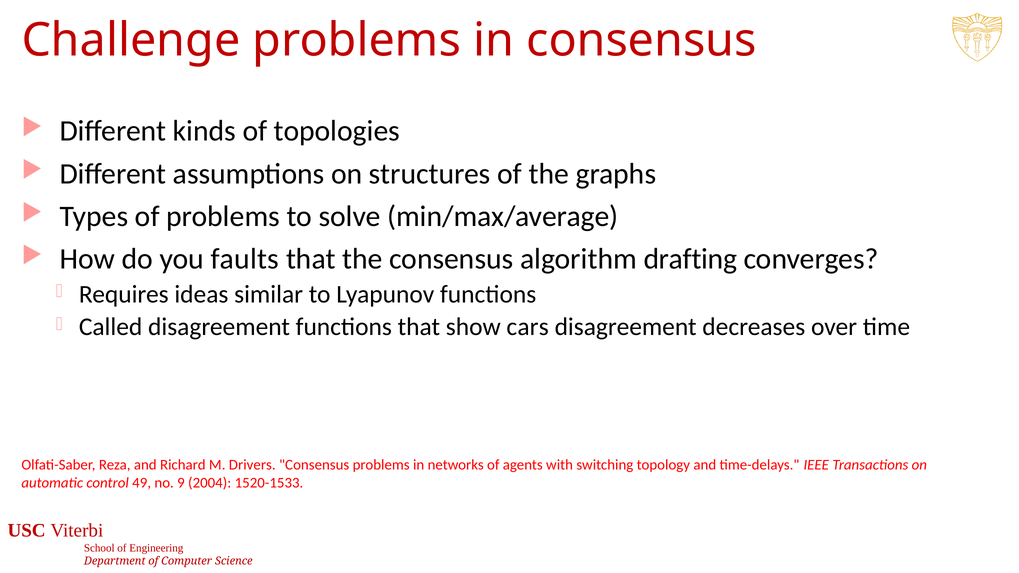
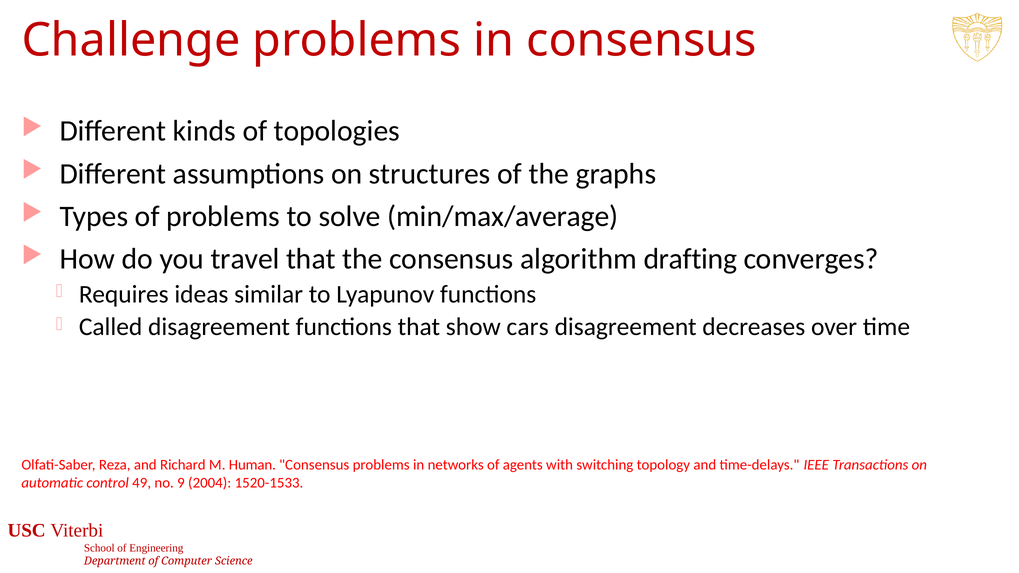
faults: faults -> travel (245, 259)
Drivers: Drivers -> Human (252, 465)
